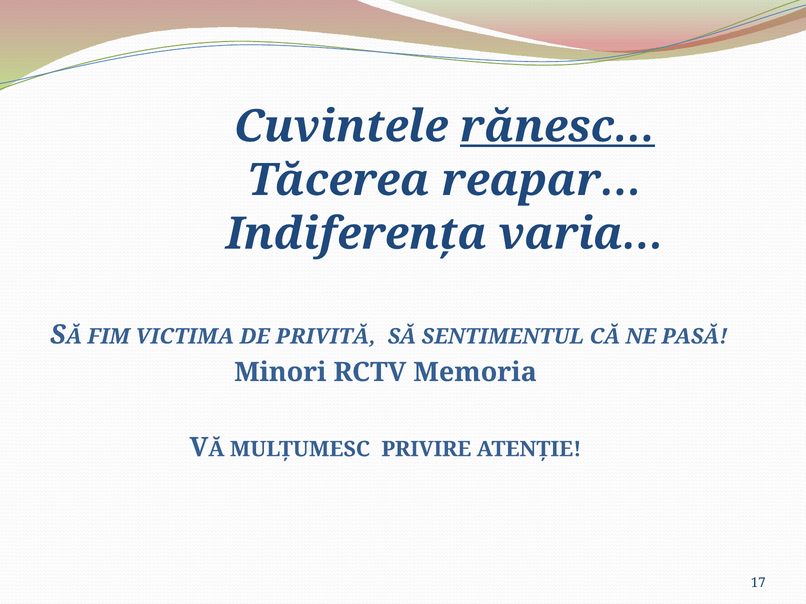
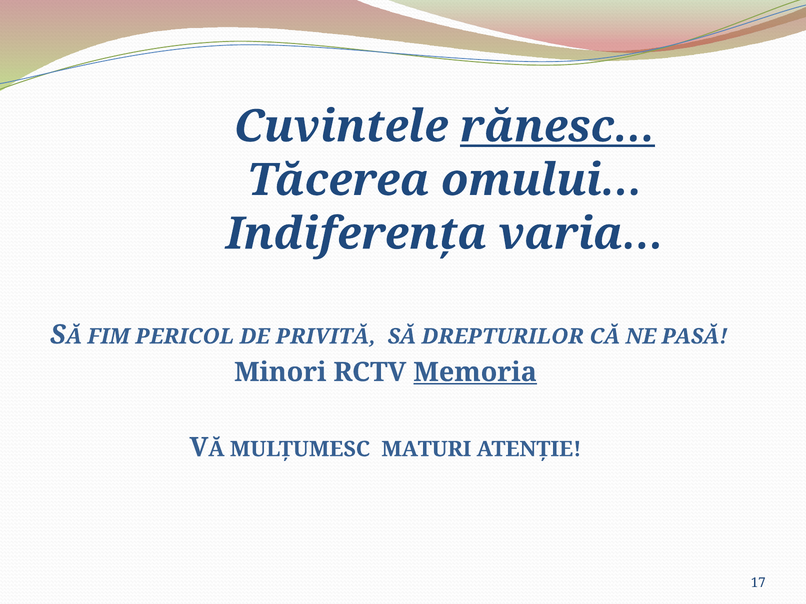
reapar…: reapar… -> omului… (542, 180)
VICTIMA: VICTIMA -> PERICOL (185, 337)
SENTIMENTUL: SENTIMENTUL -> DREPTURILOR (503, 337)
Memoria underline: none -> present (475, 373)
PRIVIRE: PRIVIRE -> MATURI (426, 450)
